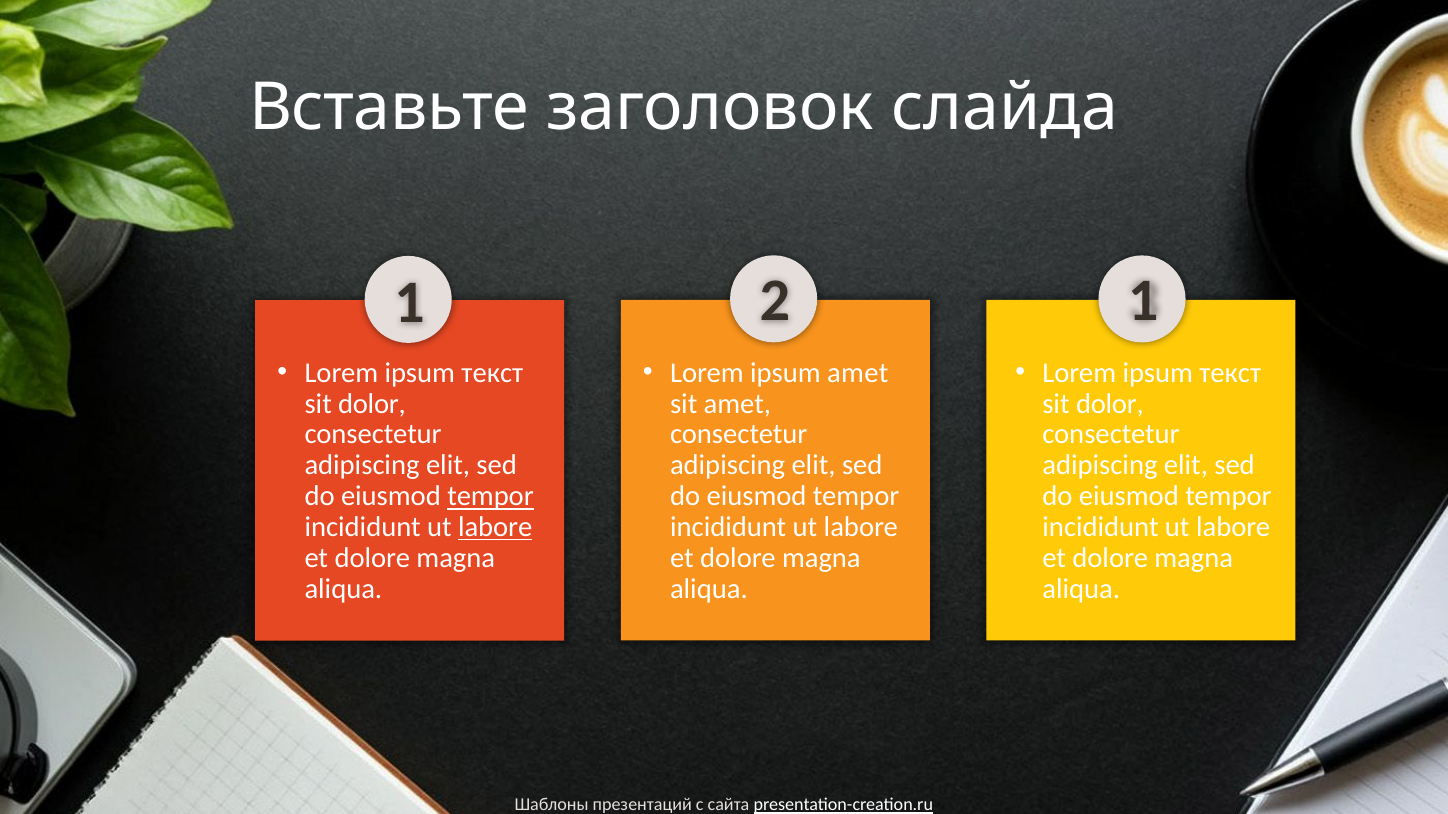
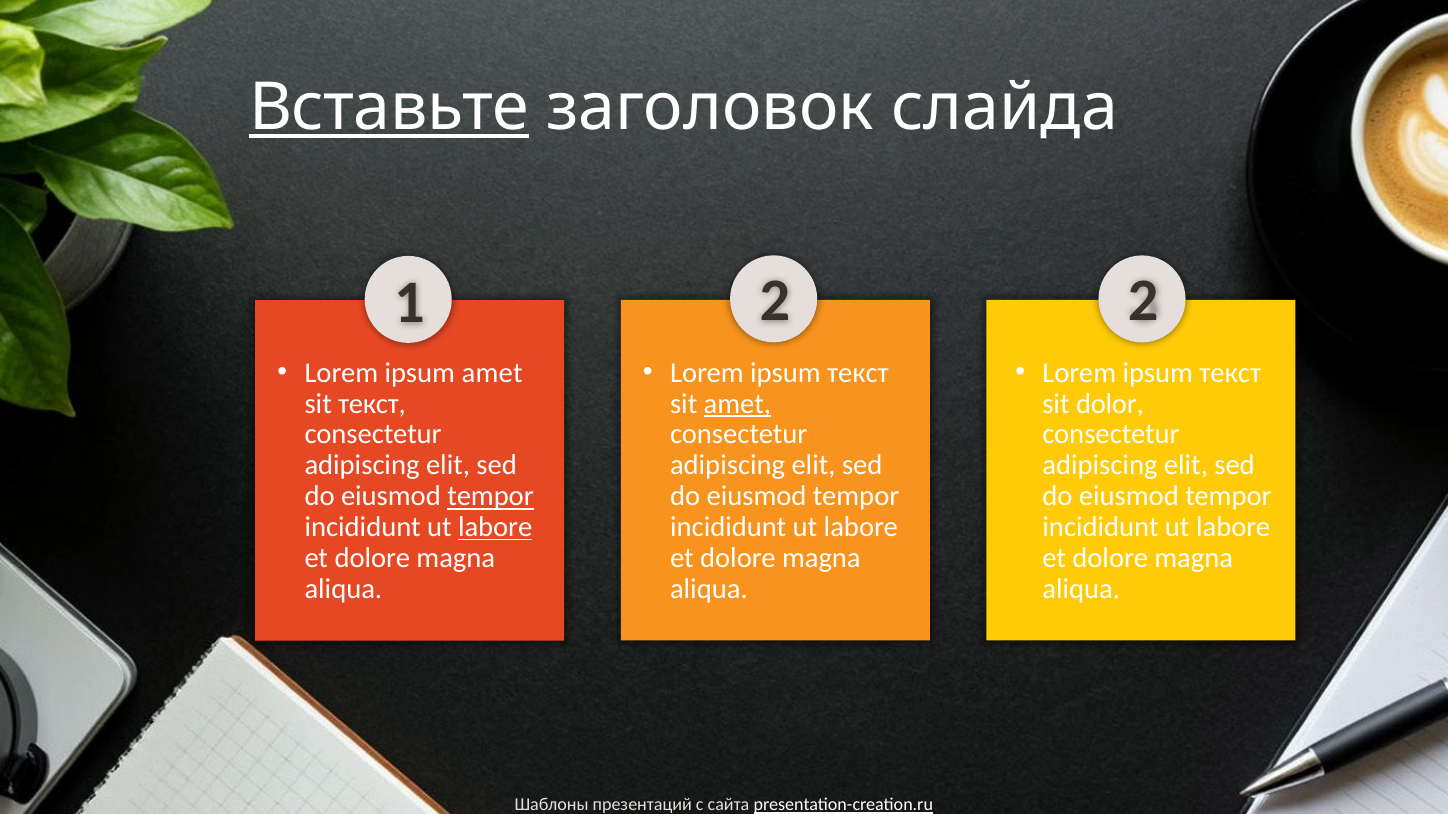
Вставьте underline: none -> present (389, 108)
2 1: 1 -> 2 (1143, 301)
текст: текст -> amet (492, 373)
amet: amet -> текст (858, 373)
dolor: dolor -> текст (372, 404)
amet underline: none -> present (737, 404)
